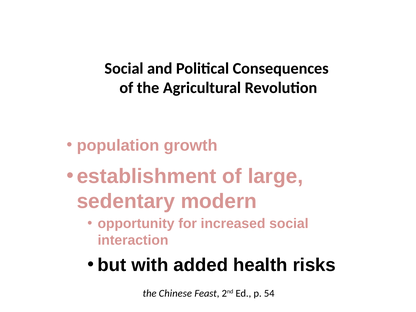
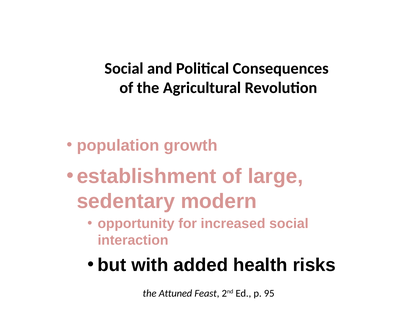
Chinese: Chinese -> Attuned (175, 293)
54: 54 -> 95 (269, 293)
